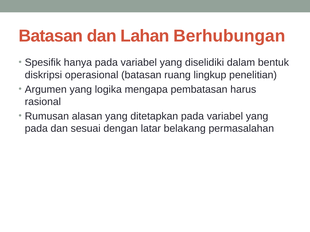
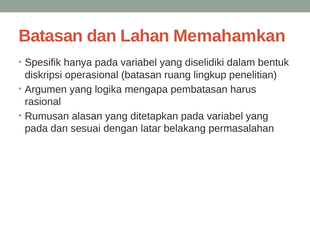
Berhubungan: Berhubungan -> Memahamkan (229, 36)
